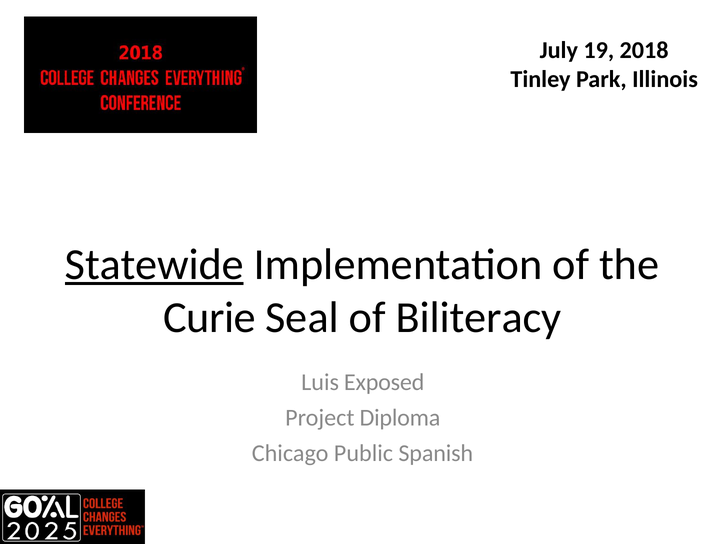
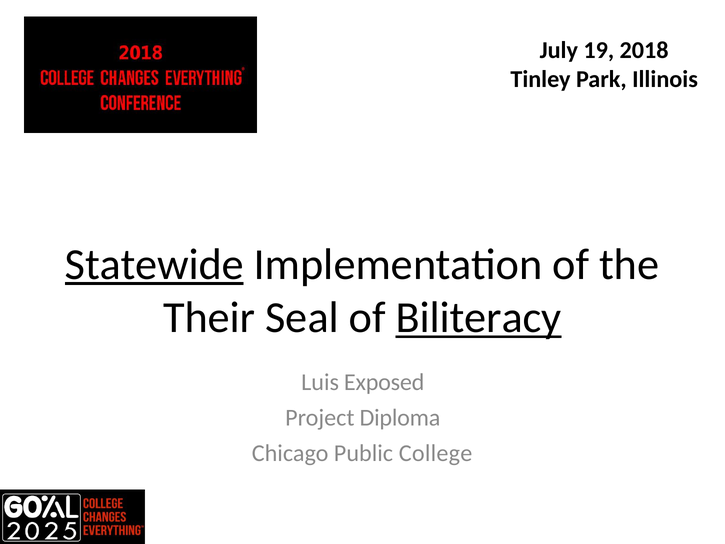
Curie: Curie -> Their (209, 318)
Biliteracy underline: none -> present (479, 318)
Spanish: Spanish -> College (436, 453)
